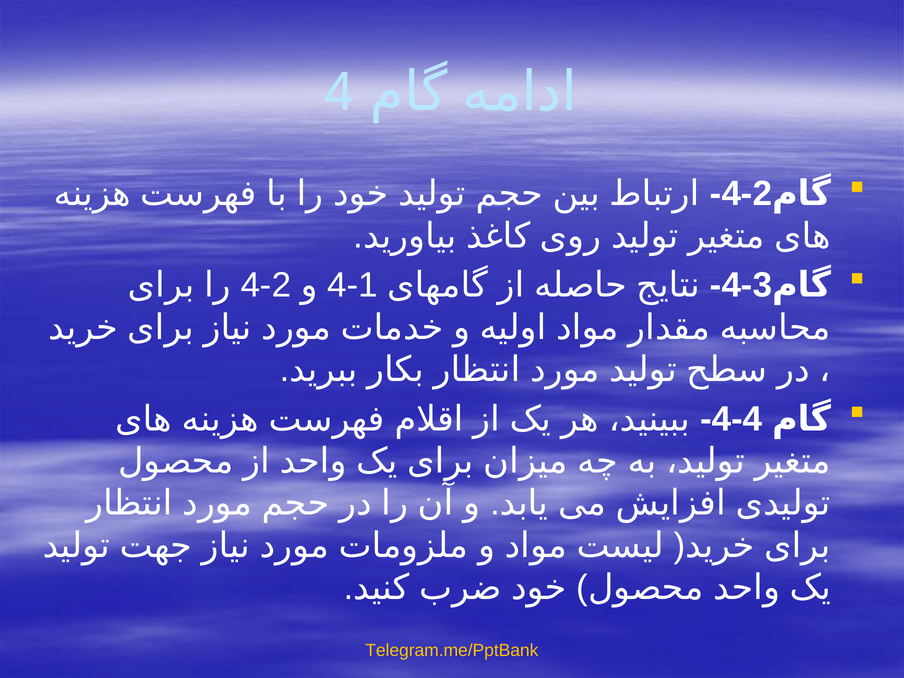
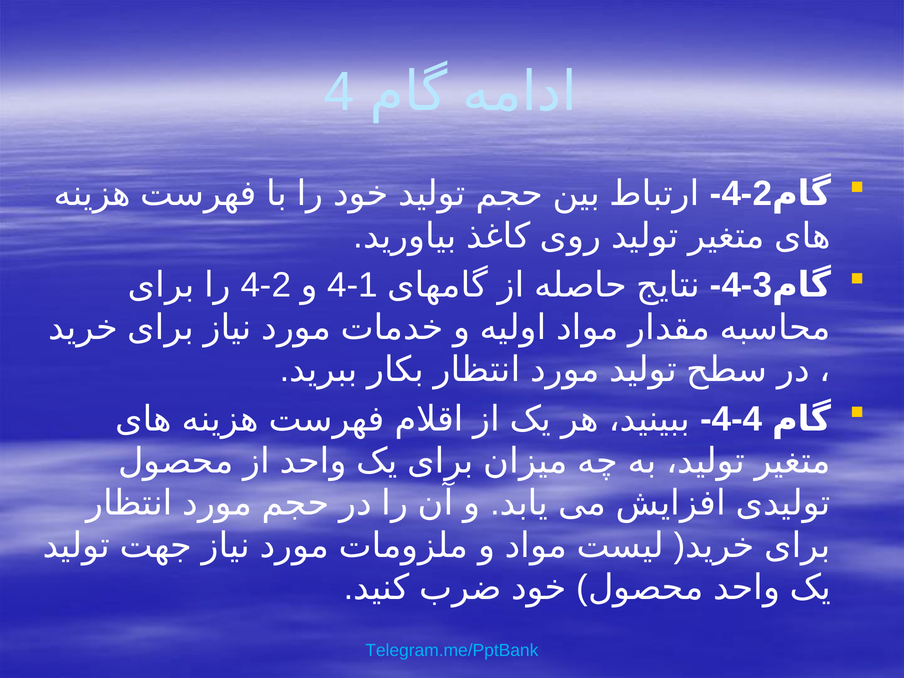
Telegram.me/PptBank colour: yellow -> light blue (452, 651)
